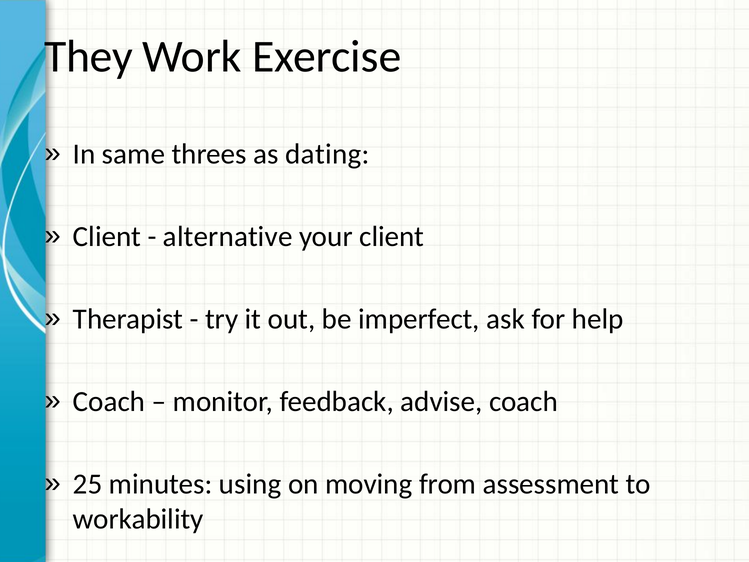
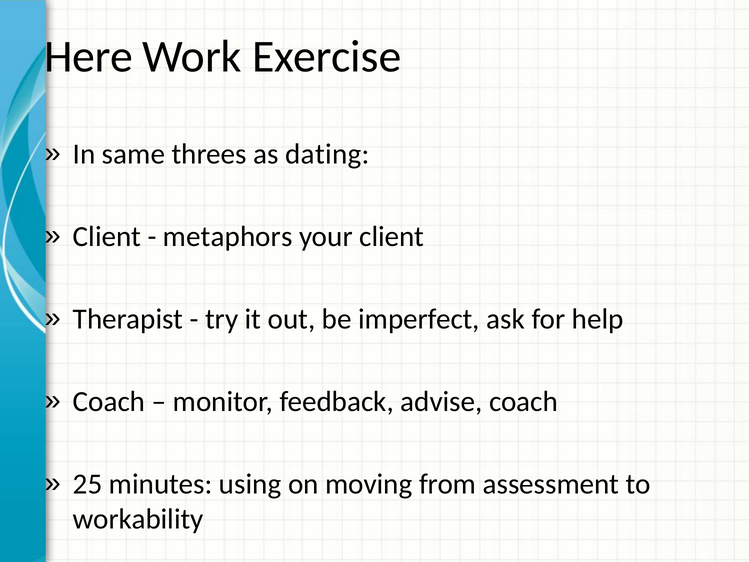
They: They -> Here (89, 57)
alternative: alternative -> metaphors (228, 237)
